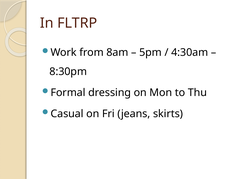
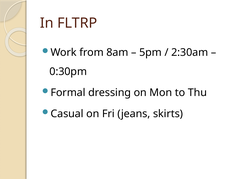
4:30am: 4:30am -> 2:30am (190, 53)
8:30pm: 8:30pm -> 0:30pm (68, 72)
